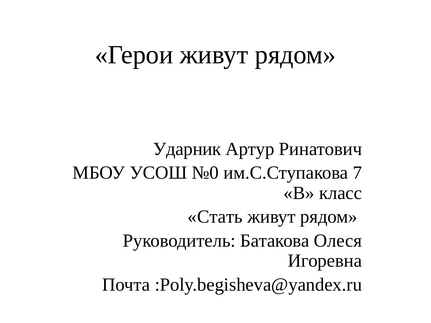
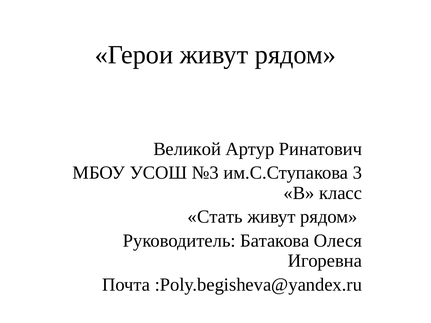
Ударник: Ударник -> Великой (187, 149)
№0: №0 -> №3 (205, 173)
7: 7 -> 3 (357, 173)
